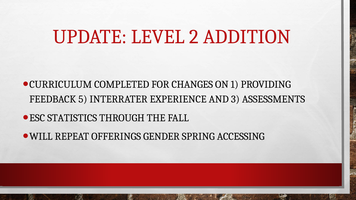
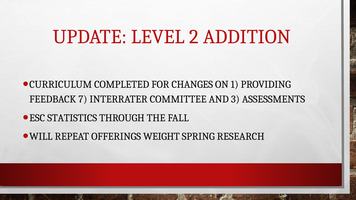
5: 5 -> 7 (83, 99)
EXPERIENCE: EXPERIENCE -> COMMITTEE (178, 99)
GENDER: GENDER -> WEIGHT (161, 137)
ACCESSING: ACCESSING -> RESEARCH (241, 137)
